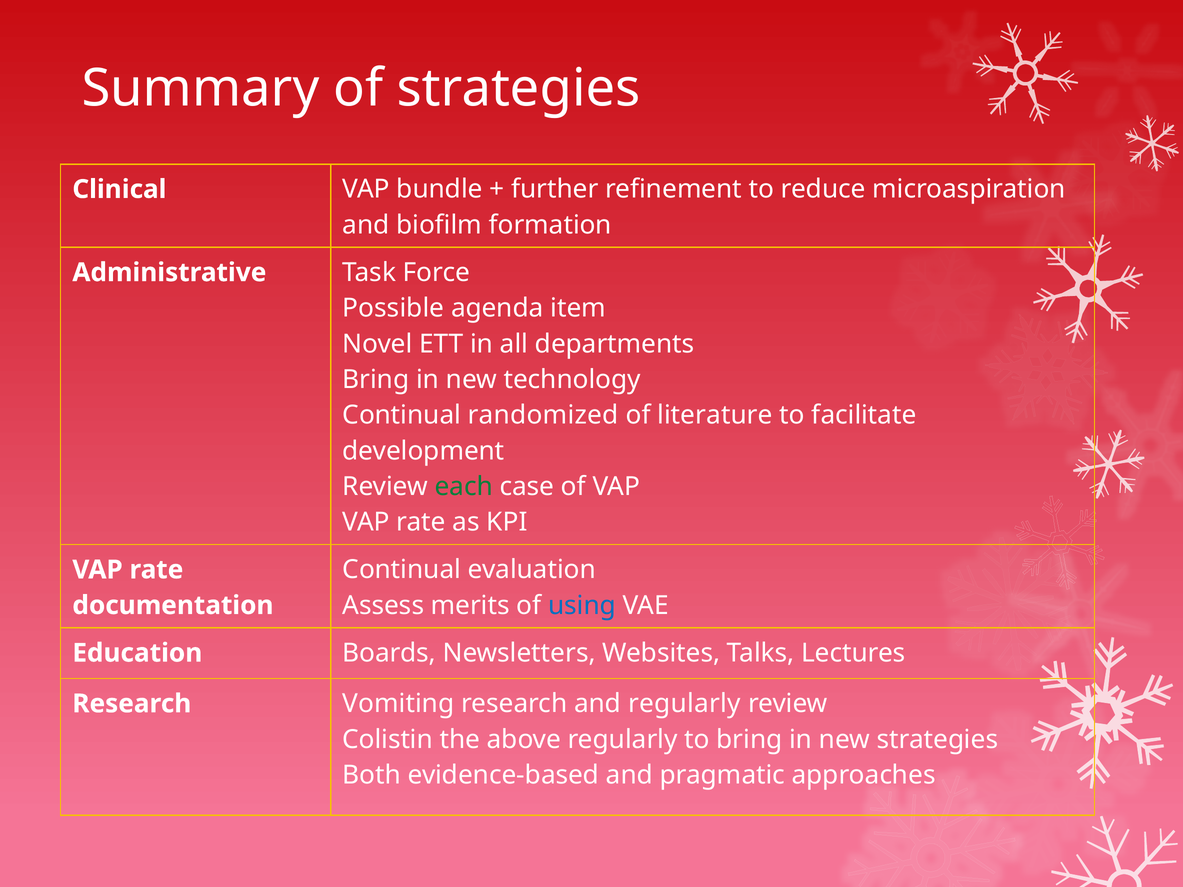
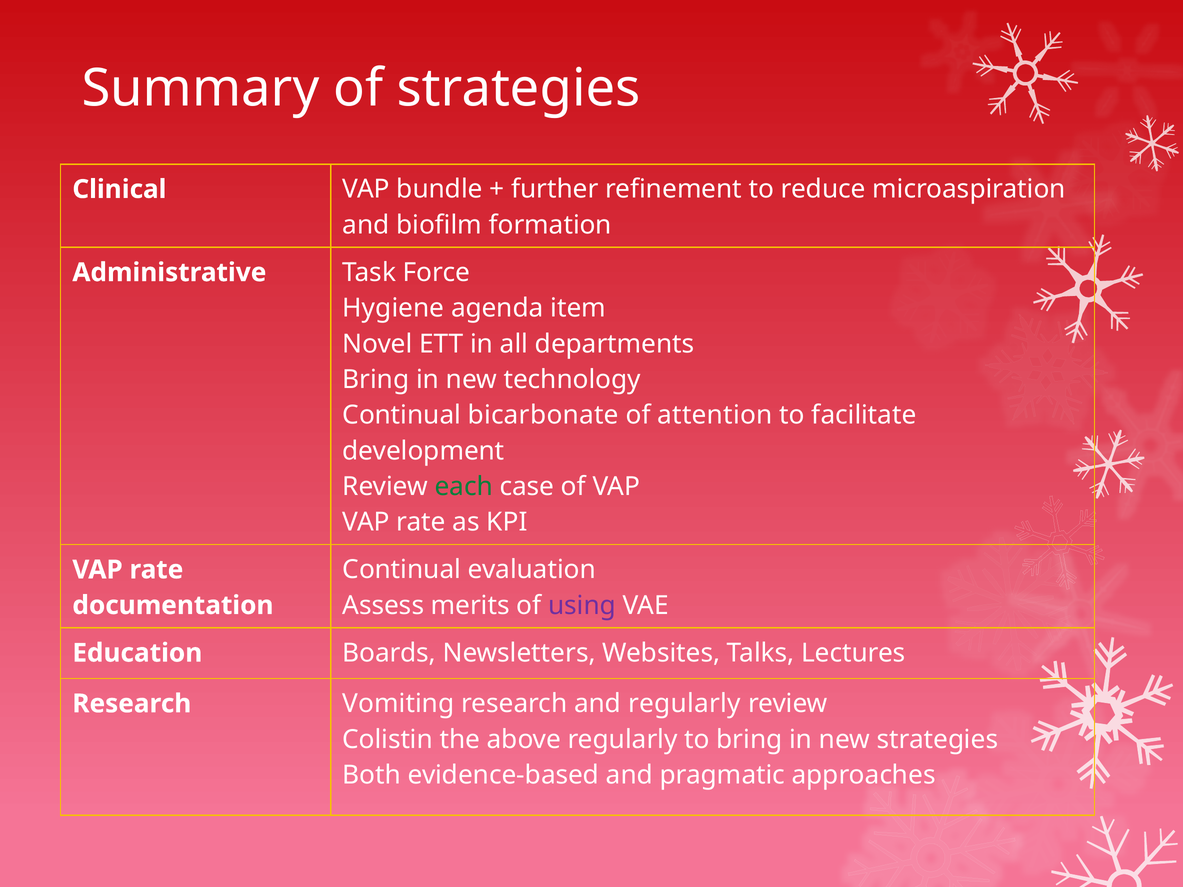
Possible: Possible -> Hygiene (393, 308)
randomized: randomized -> bicarbonate (543, 415)
literature: literature -> attention (715, 415)
using colour: blue -> purple (582, 606)
